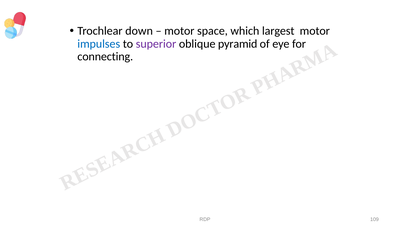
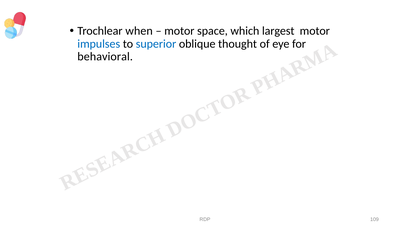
down: down -> when (139, 31)
superior colour: purple -> blue (156, 44)
pyramid: pyramid -> thought (238, 44)
connecting: connecting -> behavioral (105, 57)
